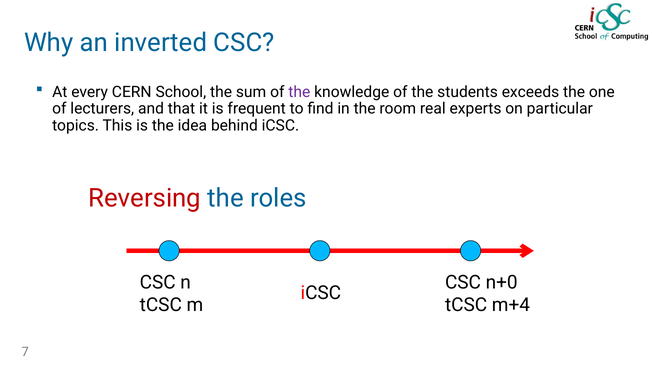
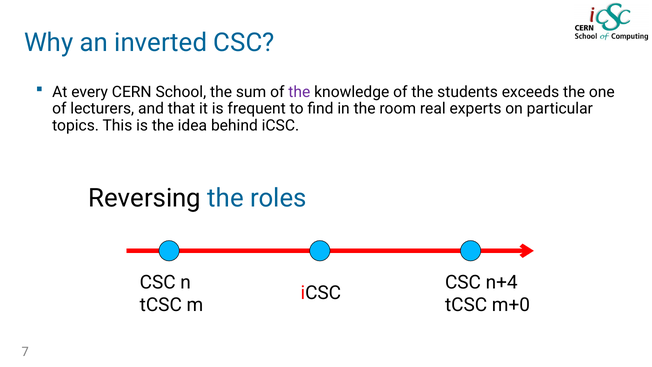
Reversing colour: red -> black (145, 198)
n+0: n+0 -> n+4 (502, 282)
m+4: m+4 -> m+0 (511, 305)
